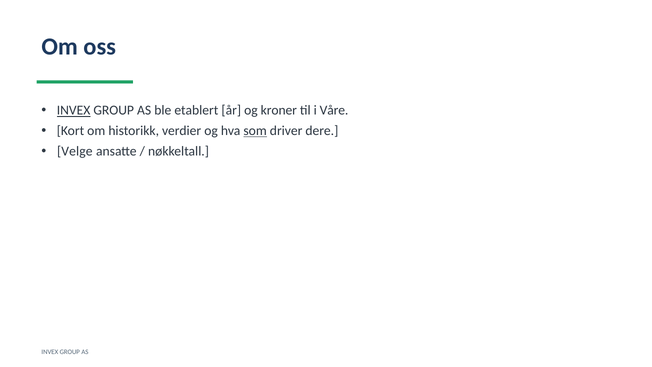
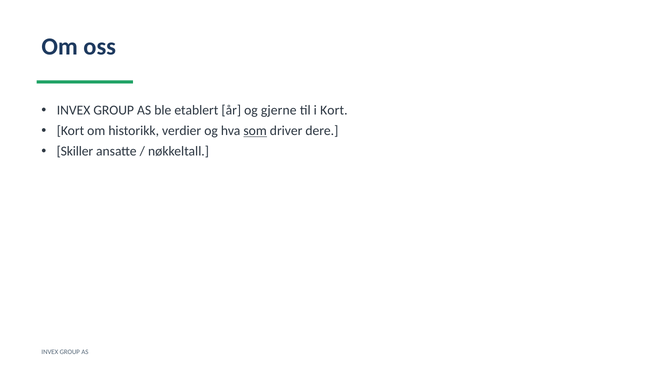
INVEX underline: present -> none (74, 110)
kroner: kroner -> gjerne (279, 110)
i Våre: Våre -> Kort (334, 110)
Velge: Velge -> Skiller (75, 151)
